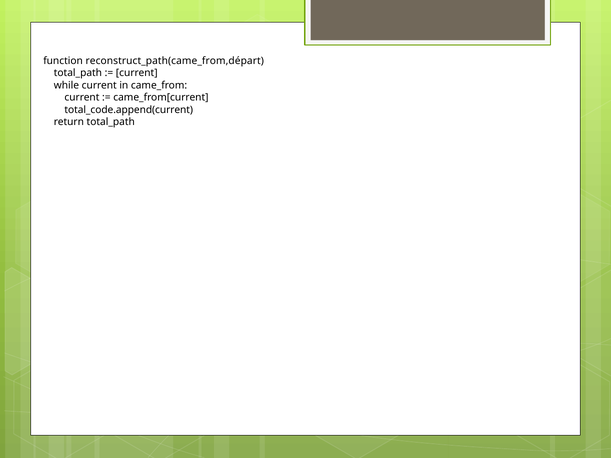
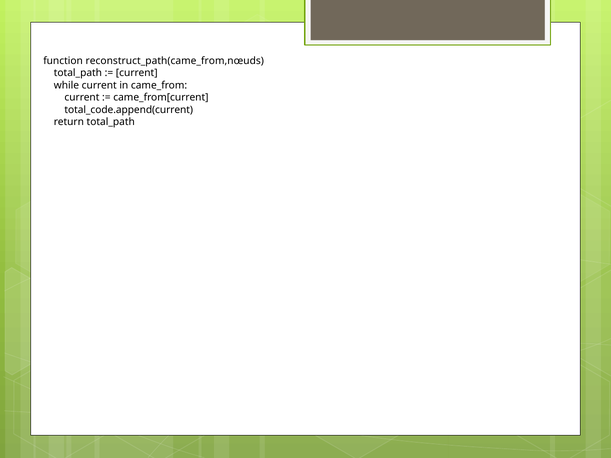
reconstruct_path(came_from,départ: reconstruct_path(came_from,départ -> reconstruct_path(came_from,nœuds (175, 61)
